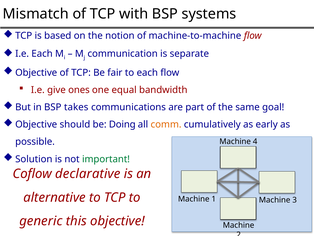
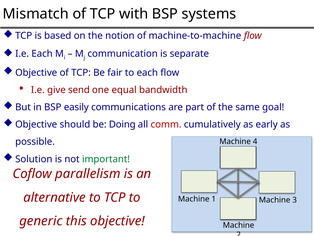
ones: ones -> send (79, 90)
takes: takes -> easily (76, 107)
comm colour: orange -> red (166, 124)
declarative: declarative -> parallelism (88, 173)
